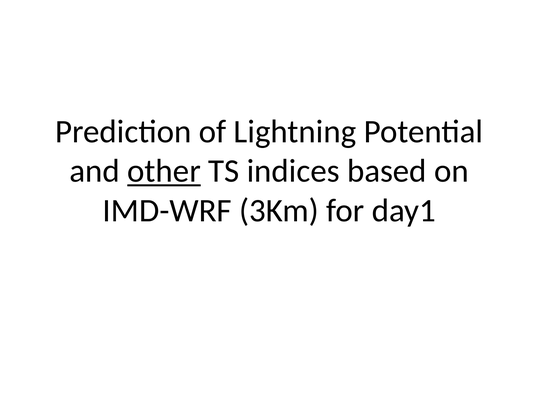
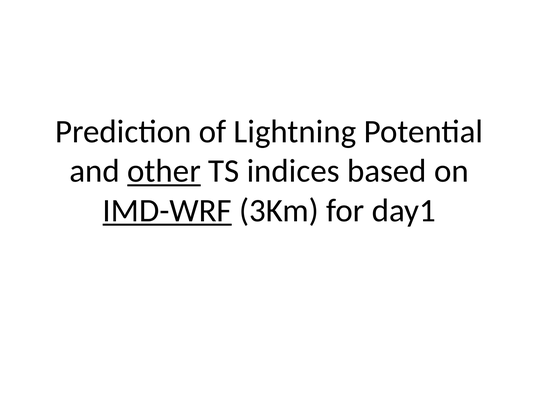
IMD-WRF underline: none -> present (167, 211)
